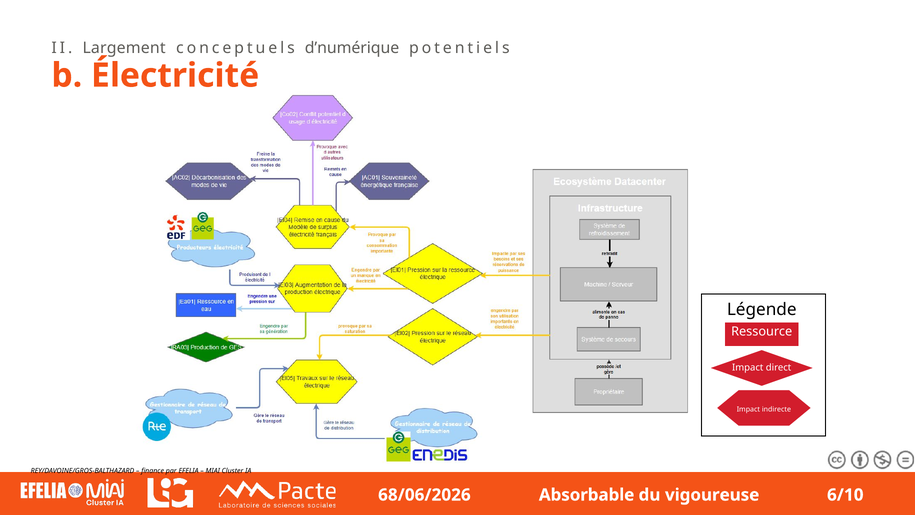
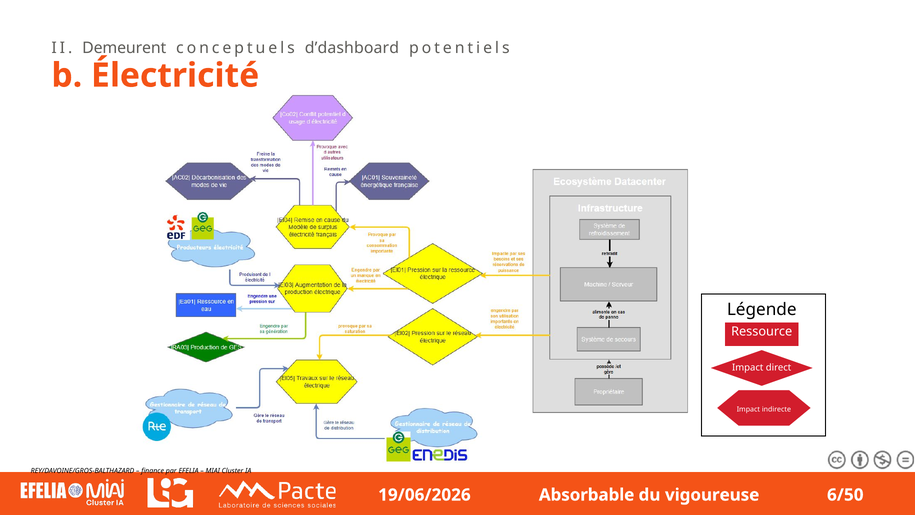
Largement: Largement -> Demeurent (124, 48)
d’numérique: d’numérique -> d’dashboard (352, 48)
68/06/2026: 68/06/2026 -> 19/06/2026 (424, 495)
6/10: 6/10 -> 6/50 (845, 495)
